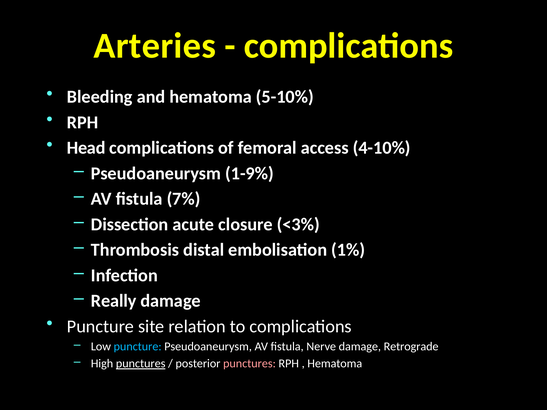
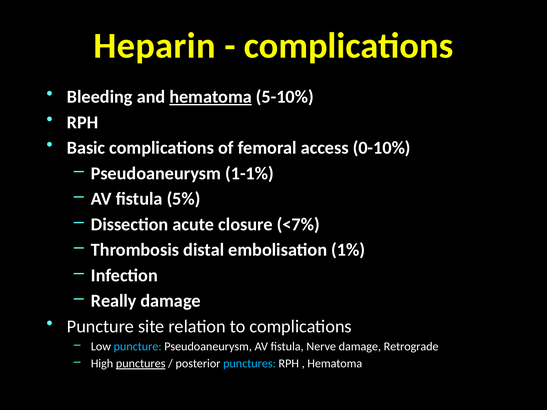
Arteries: Arteries -> Heparin (155, 46)
hematoma underline: none -> present (211, 97)
Head: Head -> Basic (86, 148)
4-10%: 4-10% -> 0-10% (382, 148)
1-9%: 1-9% -> 1-1% (250, 173)
7%: 7% -> 5% (184, 199)
<3%: <3% -> <7% (298, 225)
punctures colour: pink -> light blue (249, 364)
